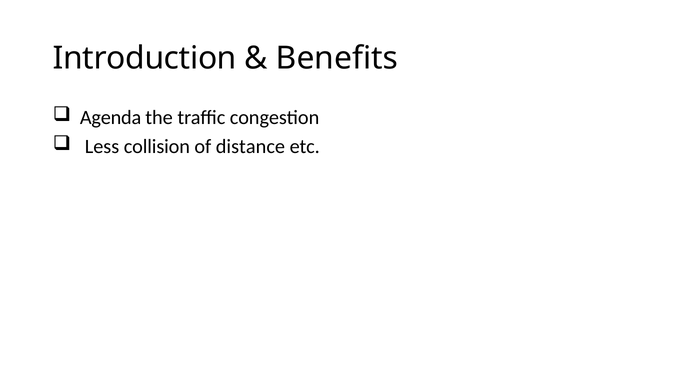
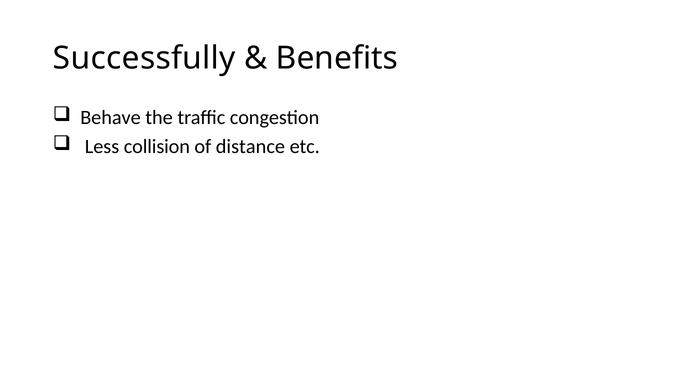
Introduction: Introduction -> Successfully (144, 58)
Agenda: Agenda -> Behave (111, 118)
